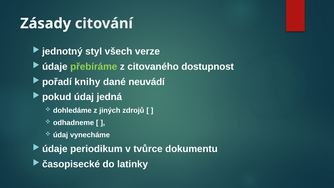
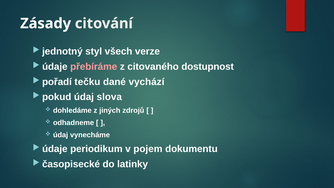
přebíráme colour: light green -> pink (94, 67)
knihy: knihy -> tečku (87, 82)
neuvádí: neuvádí -> vychází (147, 82)
jedná: jedná -> slova (109, 97)
tvůrce: tvůrce -> pojem (148, 149)
